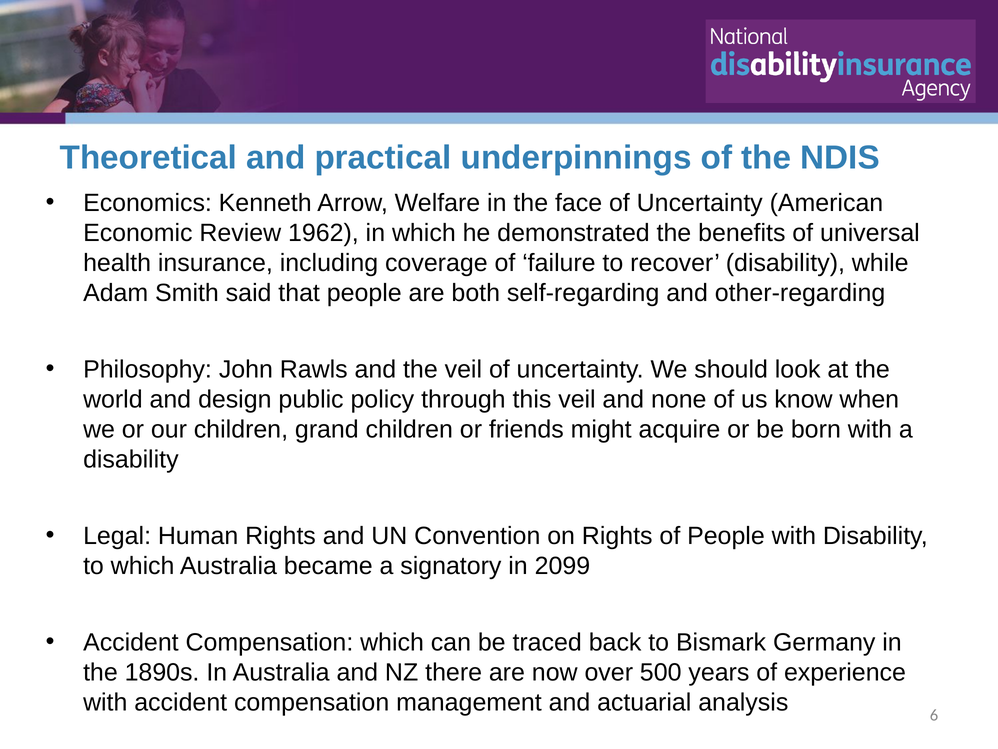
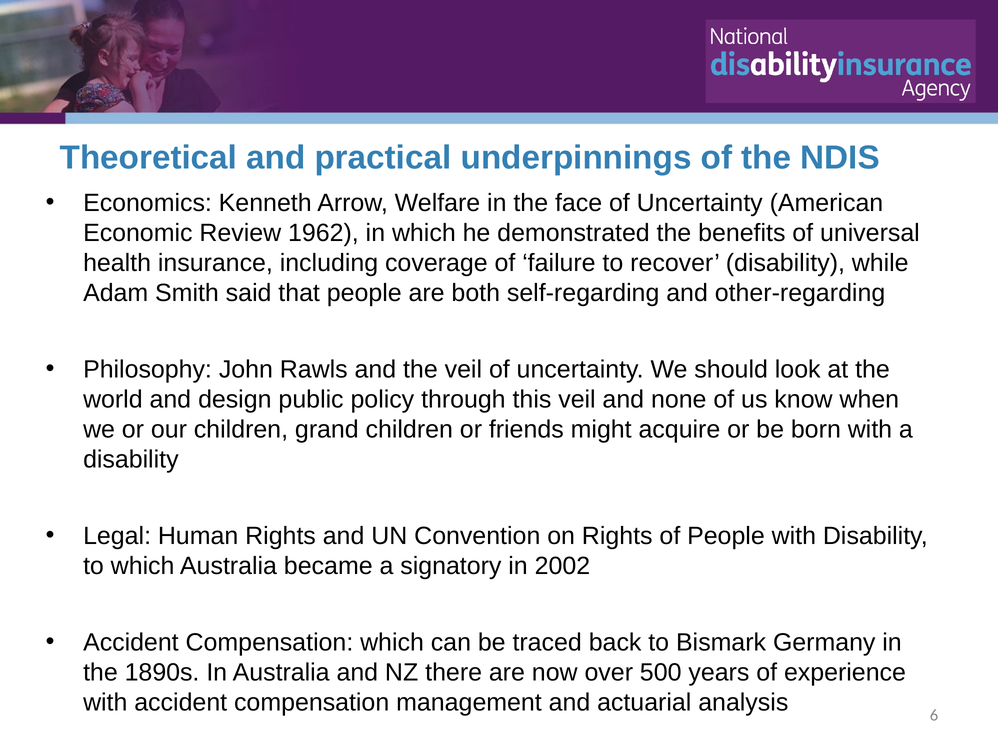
2099: 2099 -> 2002 (562, 565)
